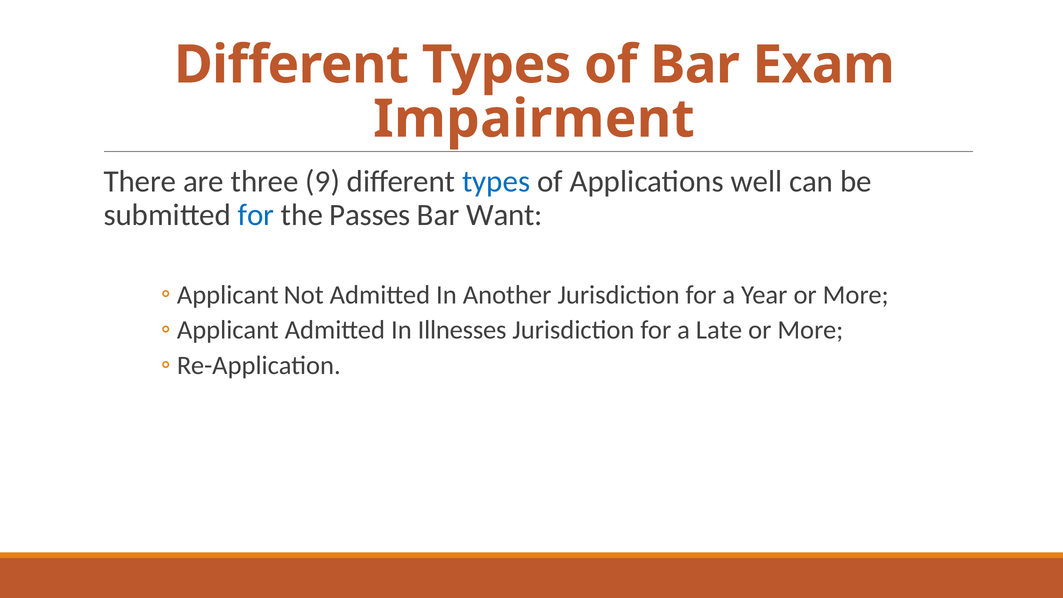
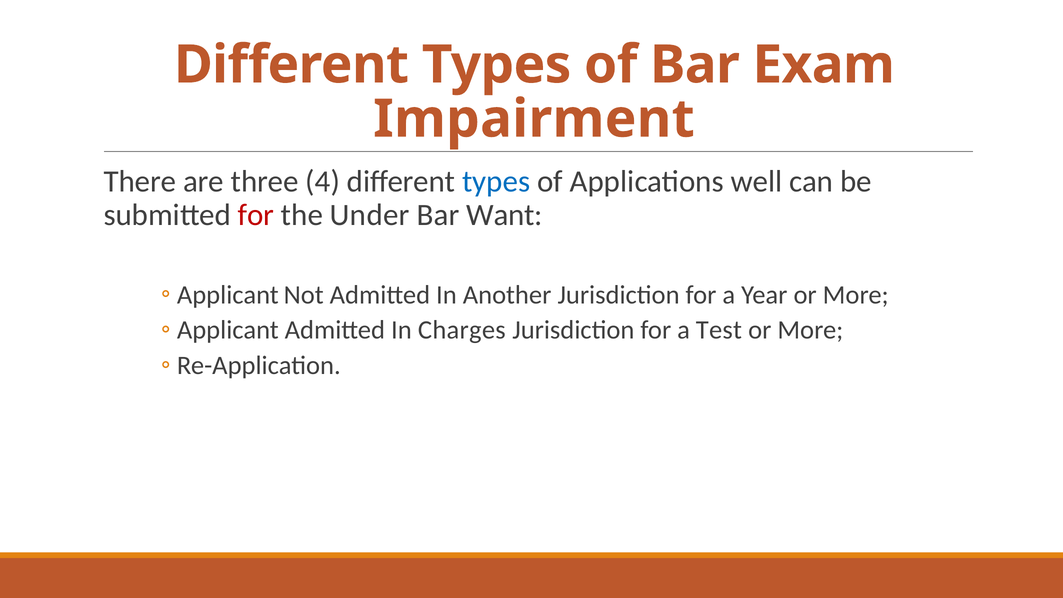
9: 9 -> 4 (323, 181)
for colour: blue -> red (256, 215)
Passes: Passes -> Under (370, 215)
Illnesses: Illnesses -> Charges (462, 330)
Late: Late -> Test (719, 330)
